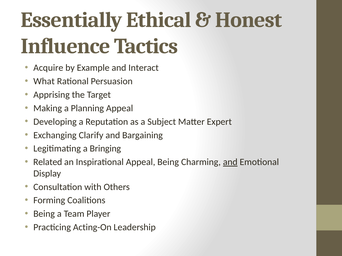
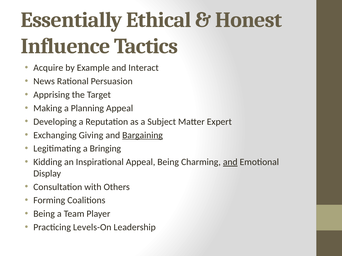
What: What -> News (44, 81)
Clarify: Clarify -> Giving (91, 135)
Bargaining underline: none -> present (143, 135)
Related: Related -> Kidding (48, 162)
Acting-On: Acting-On -> Levels-On (92, 228)
